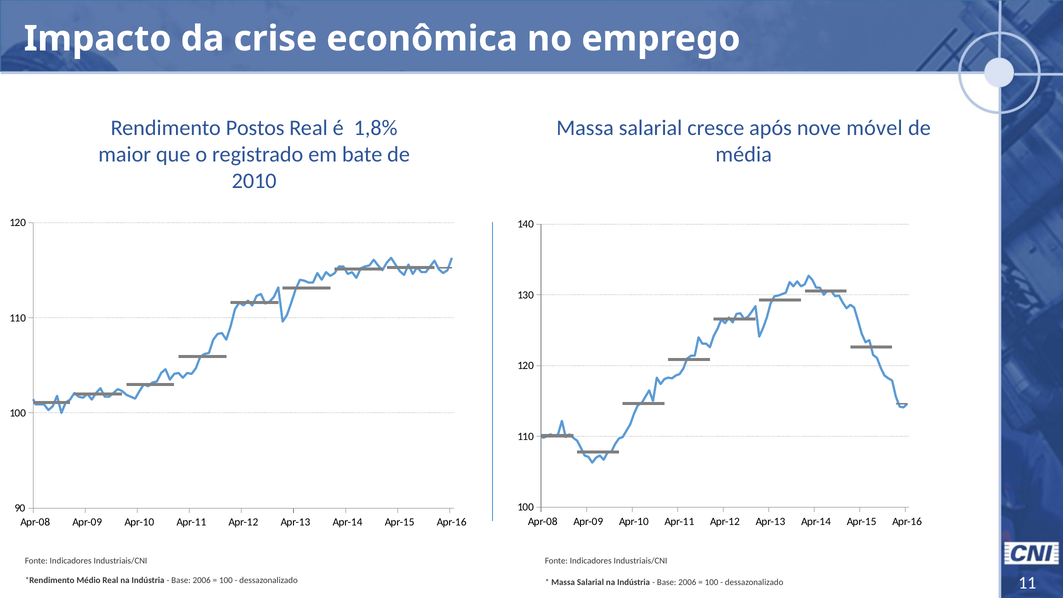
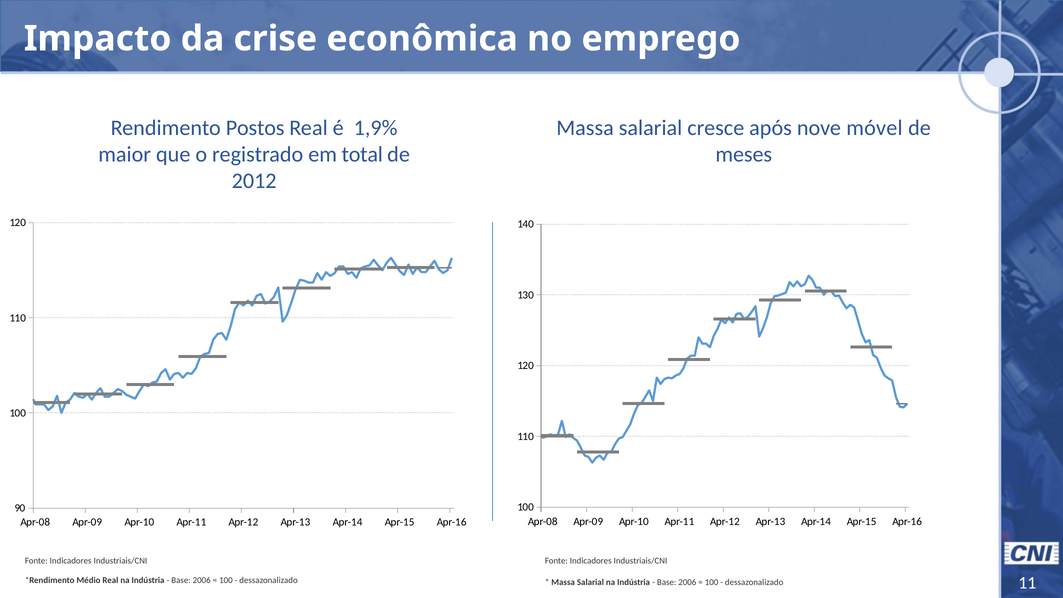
1,8%: 1,8% -> 1,9% (376, 128)
bate: bate -> total (362, 154)
média: média -> meses (744, 154)
2010: 2010 -> 2012 (254, 181)
